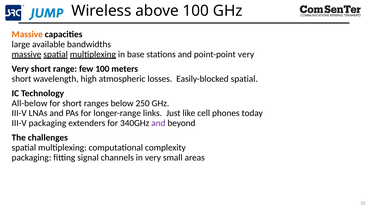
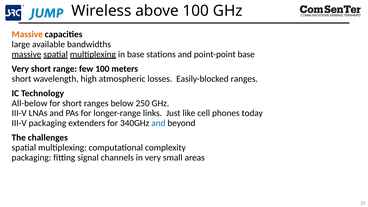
point-point very: very -> base (246, 54)
Easily-blocked spatial: spatial -> ranges (244, 79)
and colour: purple -> blue (158, 123)
